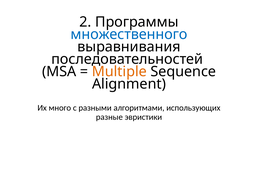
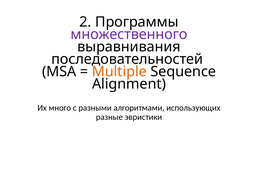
множественного colour: blue -> purple (129, 34)
